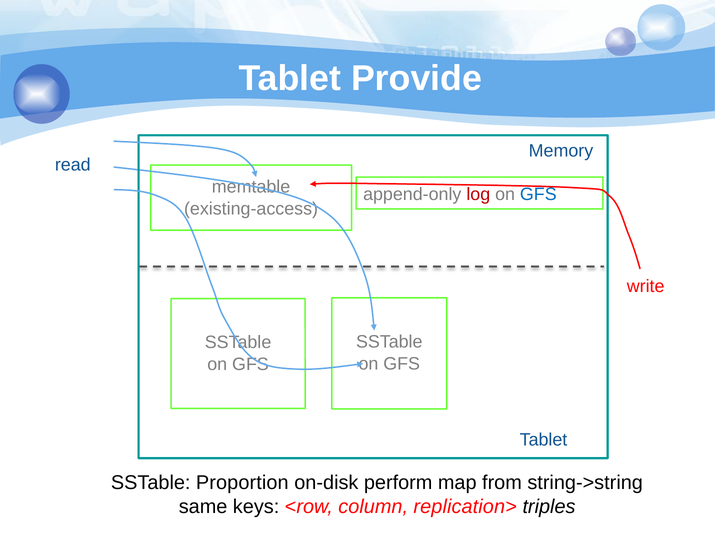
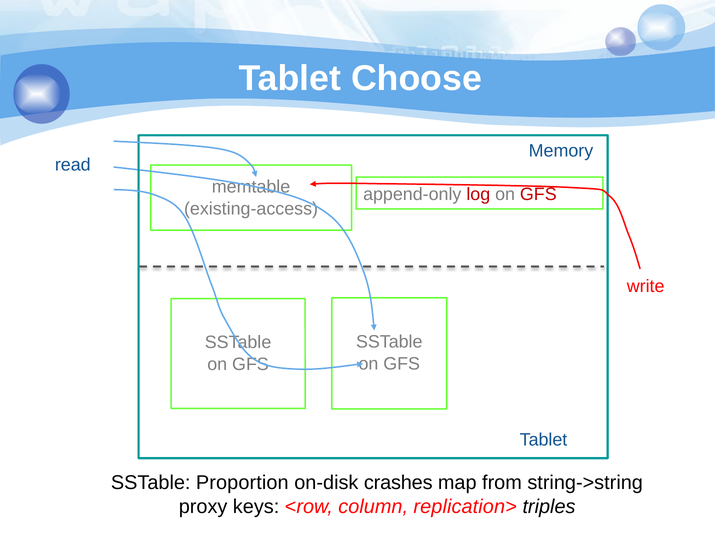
Provide: Provide -> Choose (417, 78)
GFS colour: blue -> red (538, 194)
perform: perform -> crashes (398, 482)
same: same -> proxy (203, 506)
